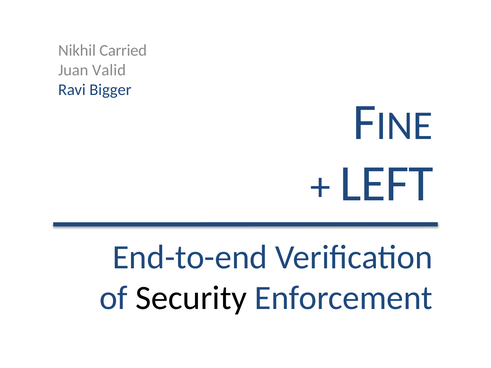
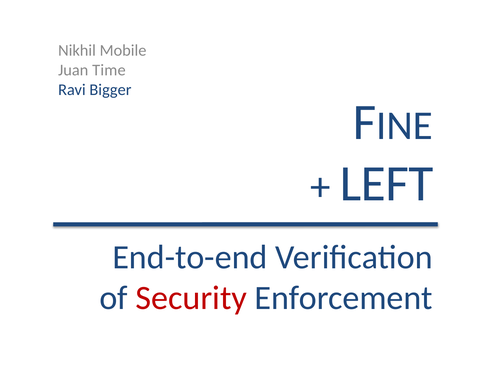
Carried: Carried -> Mobile (123, 51)
Valid: Valid -> Time (109, 70)
Security colour: black -> red (191, 298)
